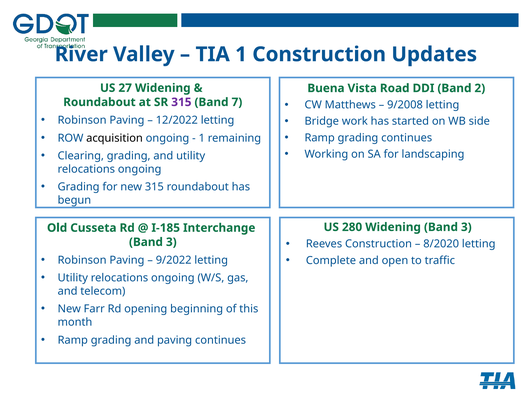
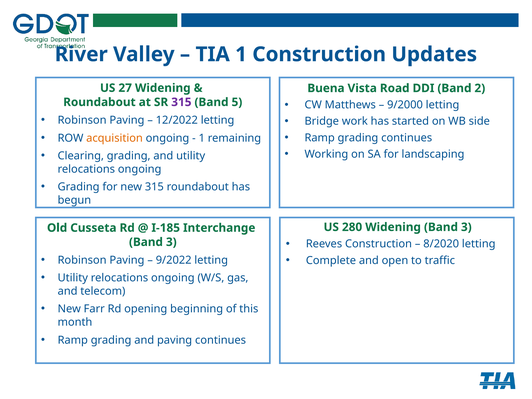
9/2008: 9/2008 -> 9/2000 (405, 105)
7: 7 -> 5 (237, 102)
acquisition colour: black -> orange (115, 138)
